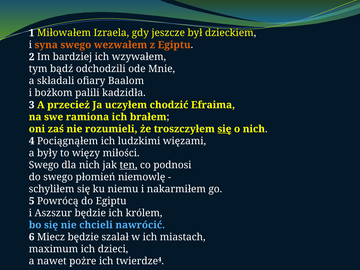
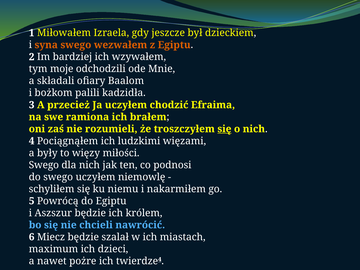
bądź: bądź -> moje (62, 69)
ten underline: present -> none (129, 165)
swego płomień: płomień -> uczyłem (96, 177)
